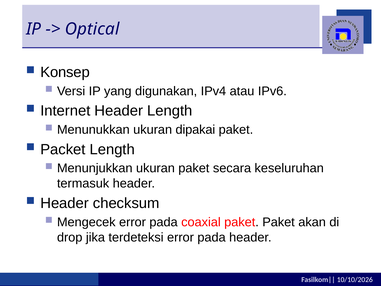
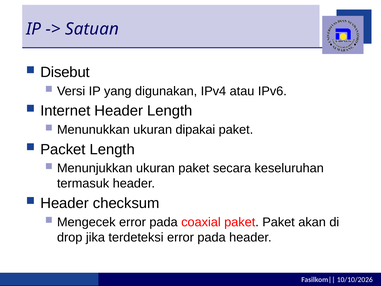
Optical: Optical -> Satuan (92, 29)
Konsep: Konsep -> Disebut (65, 72)
